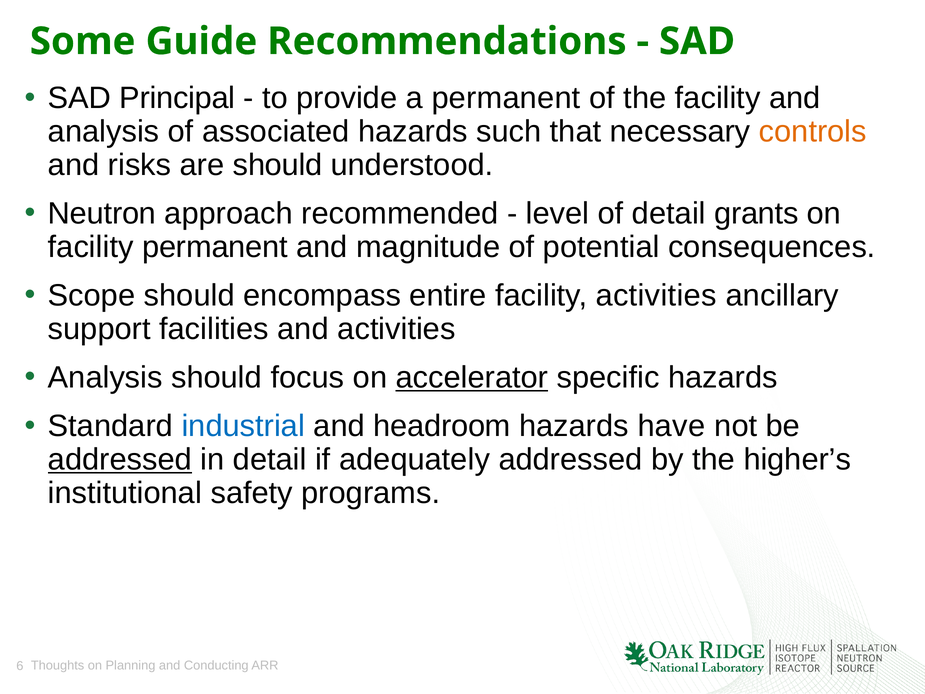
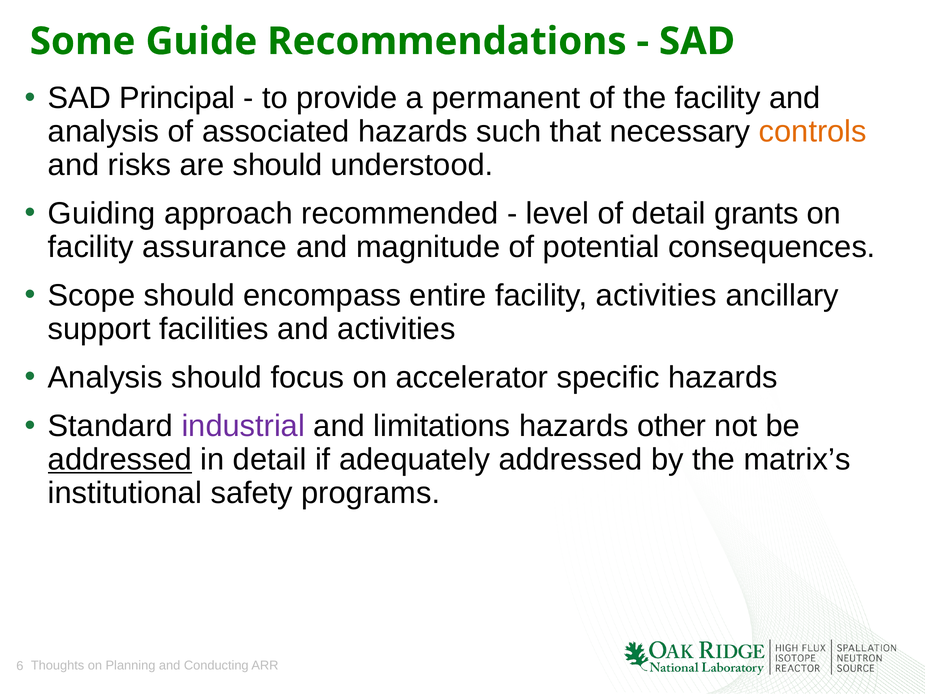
Neutron: Neutron -> Guiding (102, 213)
facility permanent: permanent -> assurance (215, 247)
accelerator underline: present -> none (472, 377)
industrial colour: blue -> purple (243, 426)
headroom: headroom -> limitations (442, 426)
have: have -> other (672, 426)
higher’s: higher’s -> matrix’s (797, 459)
